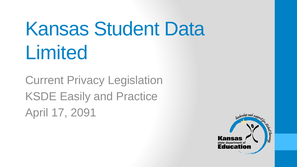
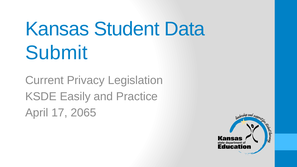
Limited: Limited -> Submit (56, 53)
2091: 2091 -> 2065 (84, 113)
